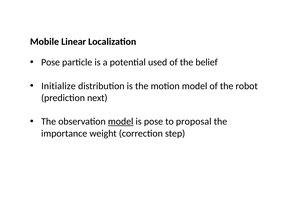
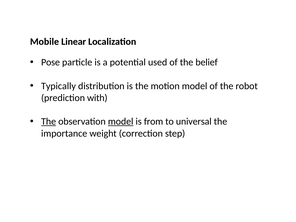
Initialize: Initialize -> Typically (59, 86)
next: next -> with (97, 98)
The underline: none -> present (49, 122)
is pose: pose -> from (154, 122)
proposal: proposal -> universal (194, 122)
